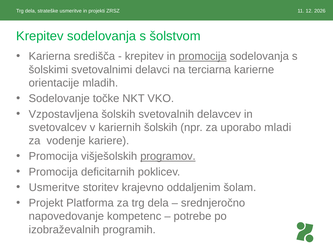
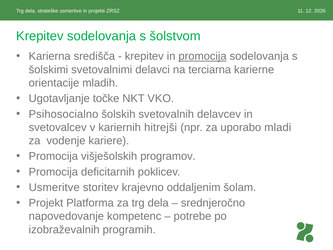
Sodelovanje: Sodelovanje -> Ugotavljanje (59, 98)
Vzpostavljena: Vzpostavljena -> Psihosocialno (63, 114)
kariernih šolskih: šolskih -> hitrejši (161, 127)
programov underline: present -> none (168, 156)
